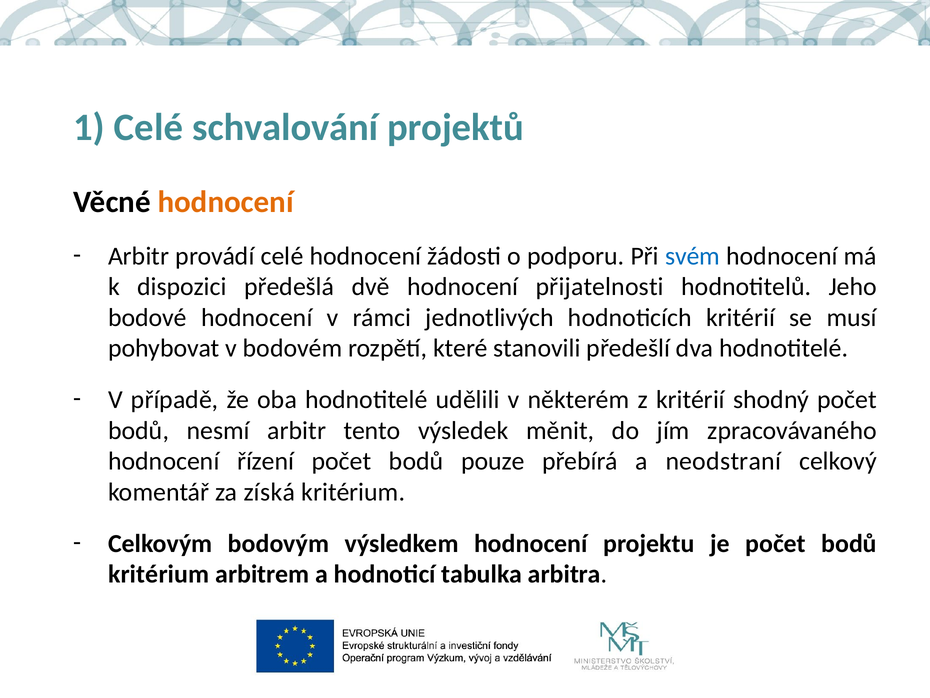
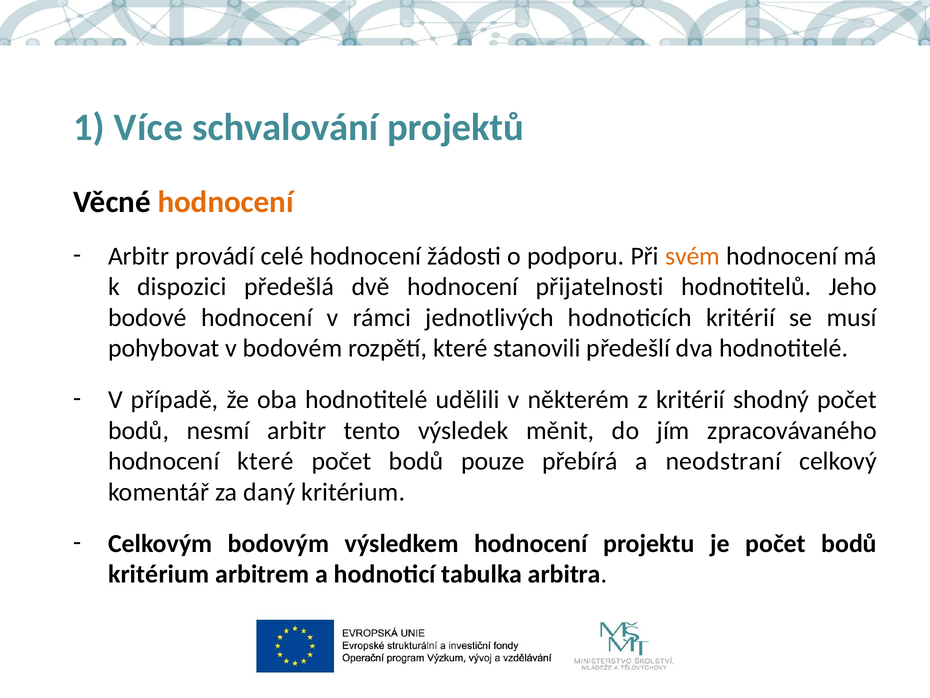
1 Celé: Celé -> Více (148, 127)
svém colour: blue -> orange (693, 256)
hodnocení řízení: řízení -> které (265, 461)
získá: získá -> daný (269, 492)
